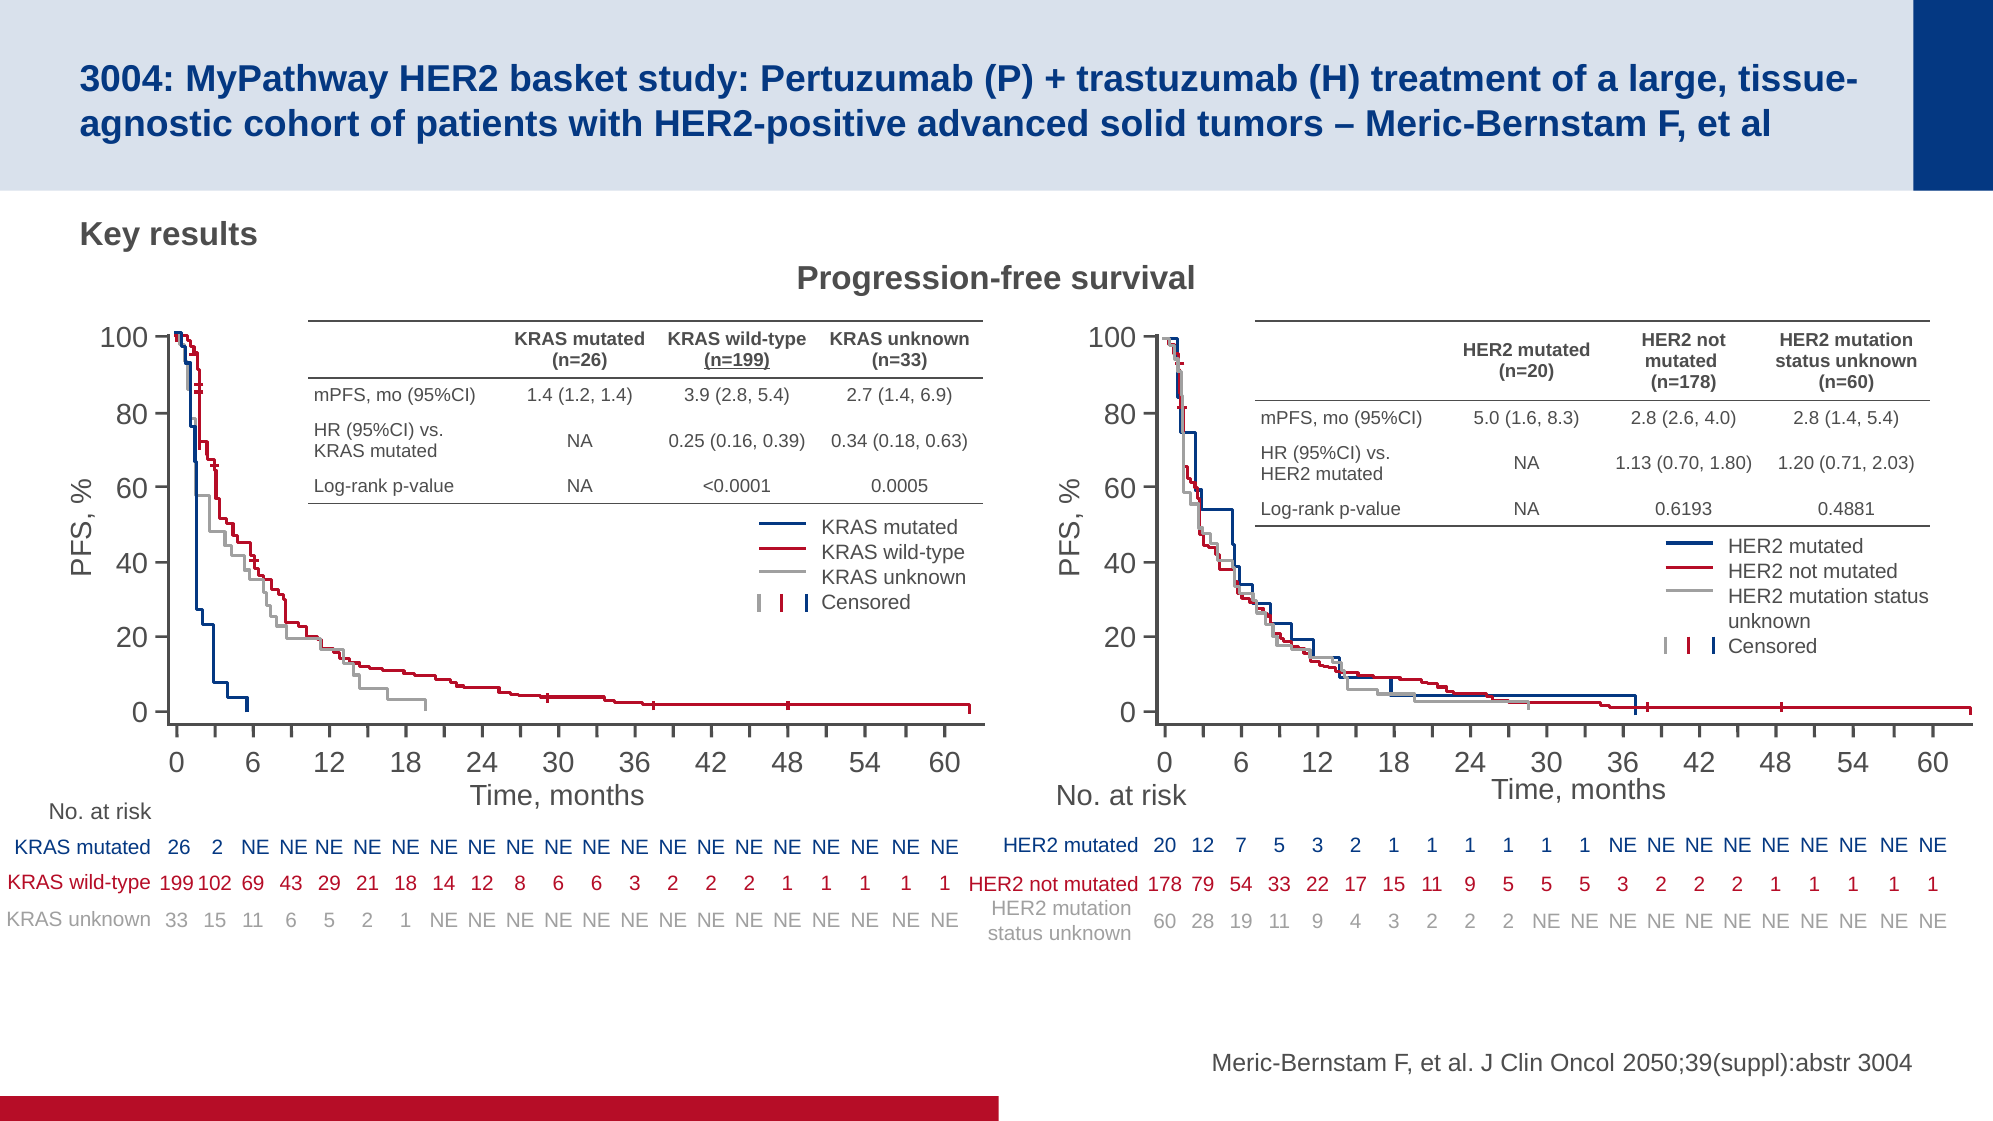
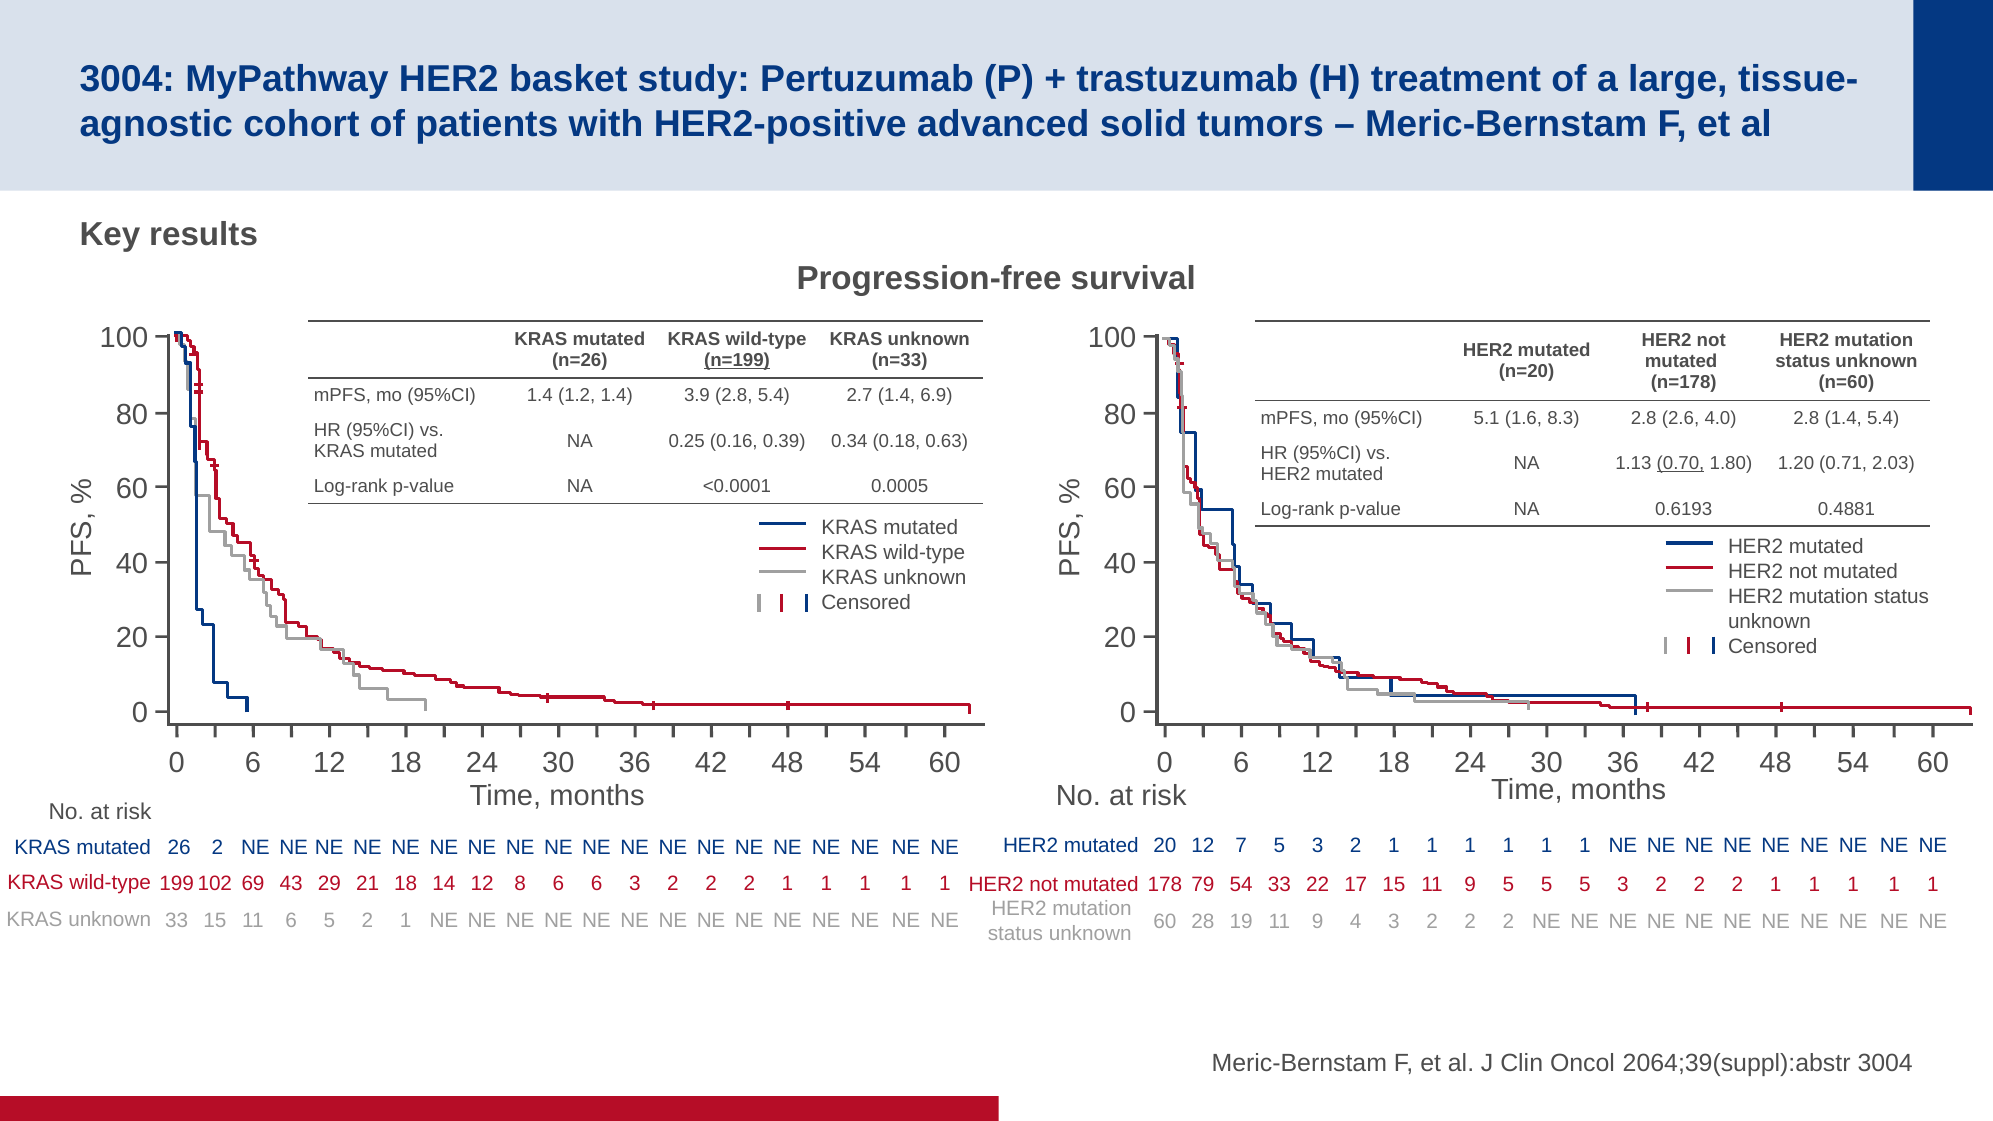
5.0: 5.0 -> 5.1 (1487, 418)
0.70 underline: none -> present (1681, 463)
2050;39(suppl):abstr: 2050;39(suppl):abstr -> 2064;39(suppl):abstr (1737, 1063)
